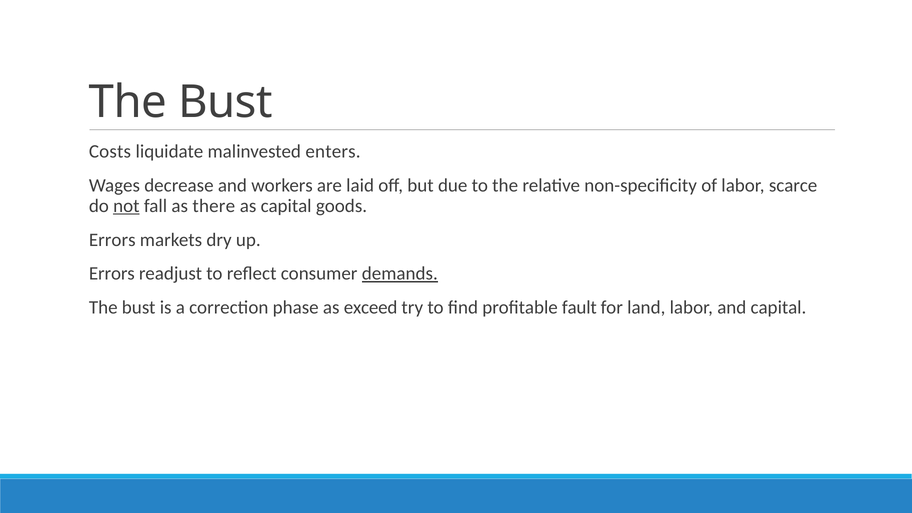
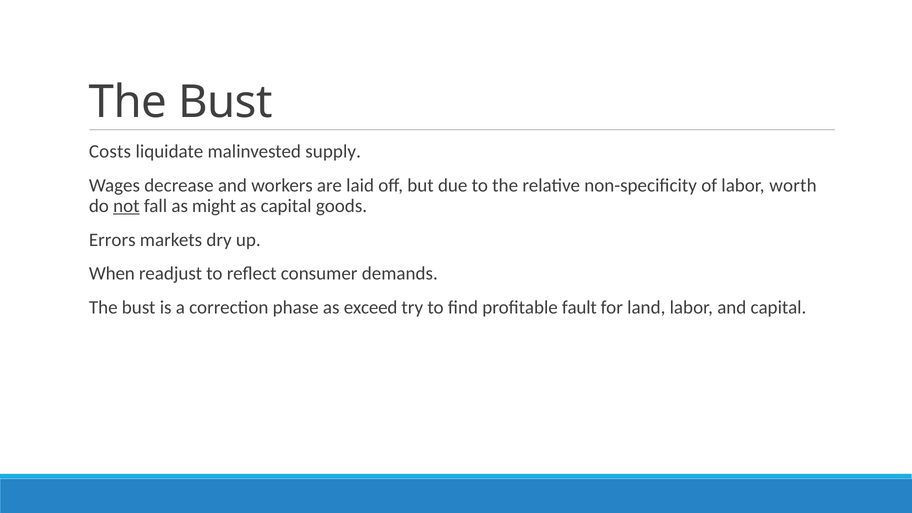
enters: enters -> supply (333, 152)
scarce: scarce -> worth (793, 185)
there: there -> might (214, 206)
Errors: Errors -> When (112, 274)
demands underline: present -> none (400, 274)
